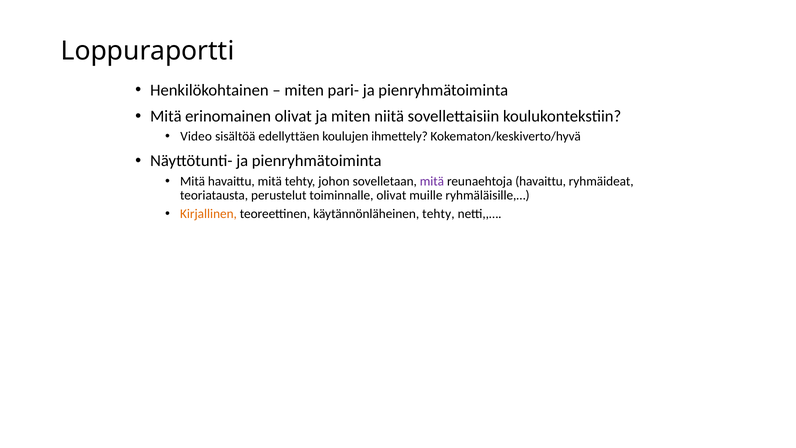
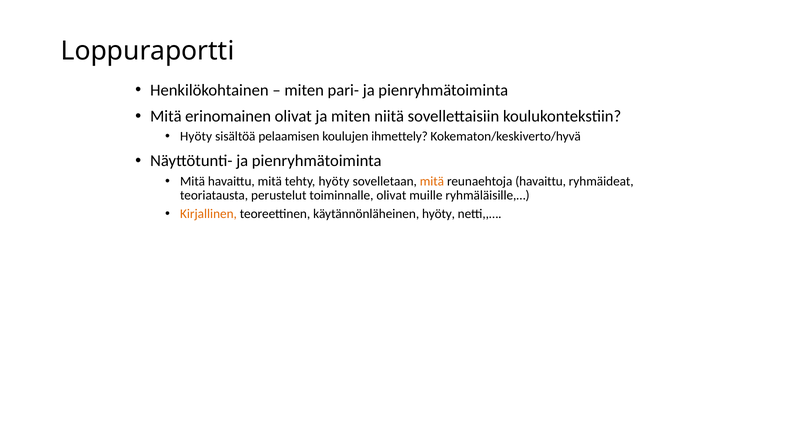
Video: Video -> Hyöty (196, 136)
edellyttäen: edellyttäen -> pelaamisen (289, 136)
tehty johon: johon -> hyöty (334, 181)
mitä colour: purple -> orange (432, 181)
käytännönläheinen tehty: tehty -> hyöty (439, 214)
